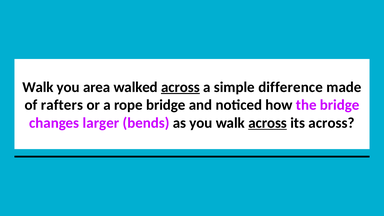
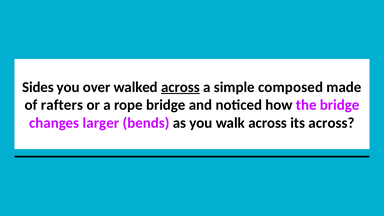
Walk: Walk -> Sides (38, 87)
area: area -> over (97, 87)
difference: difference -> composed (291, 87)
across underline: present -> none (268, 123)
